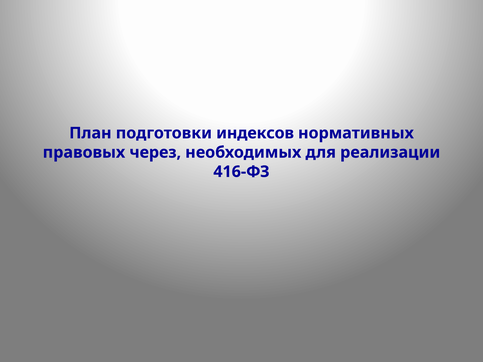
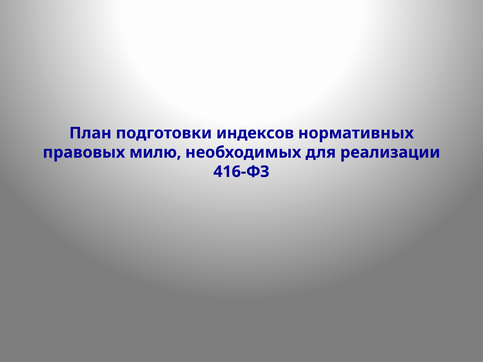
через: через -> милю (155, 152)
